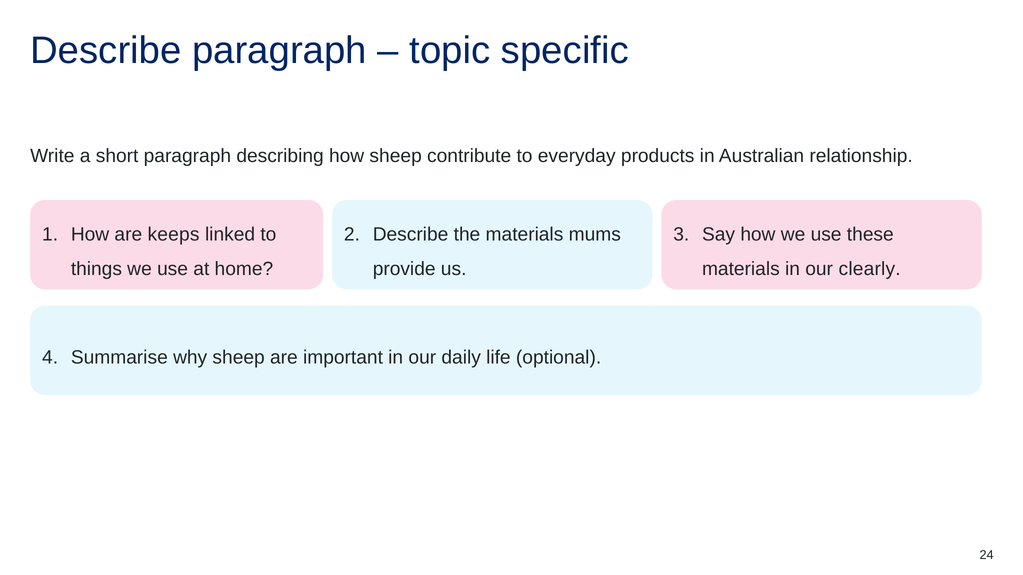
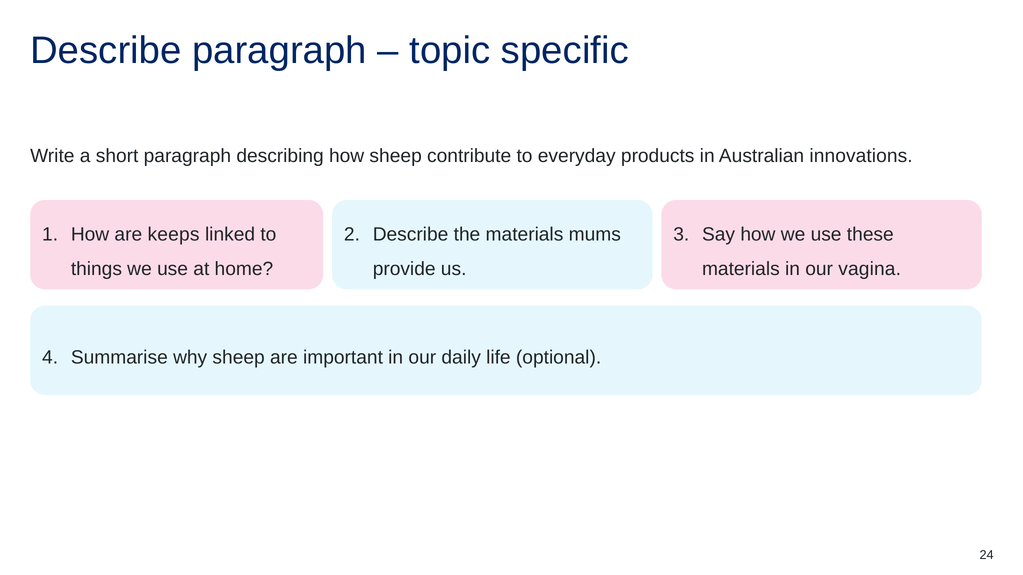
relationship: relationship -> innovations (861, 156)
clearly: clearly -> vagina (870, 269)
